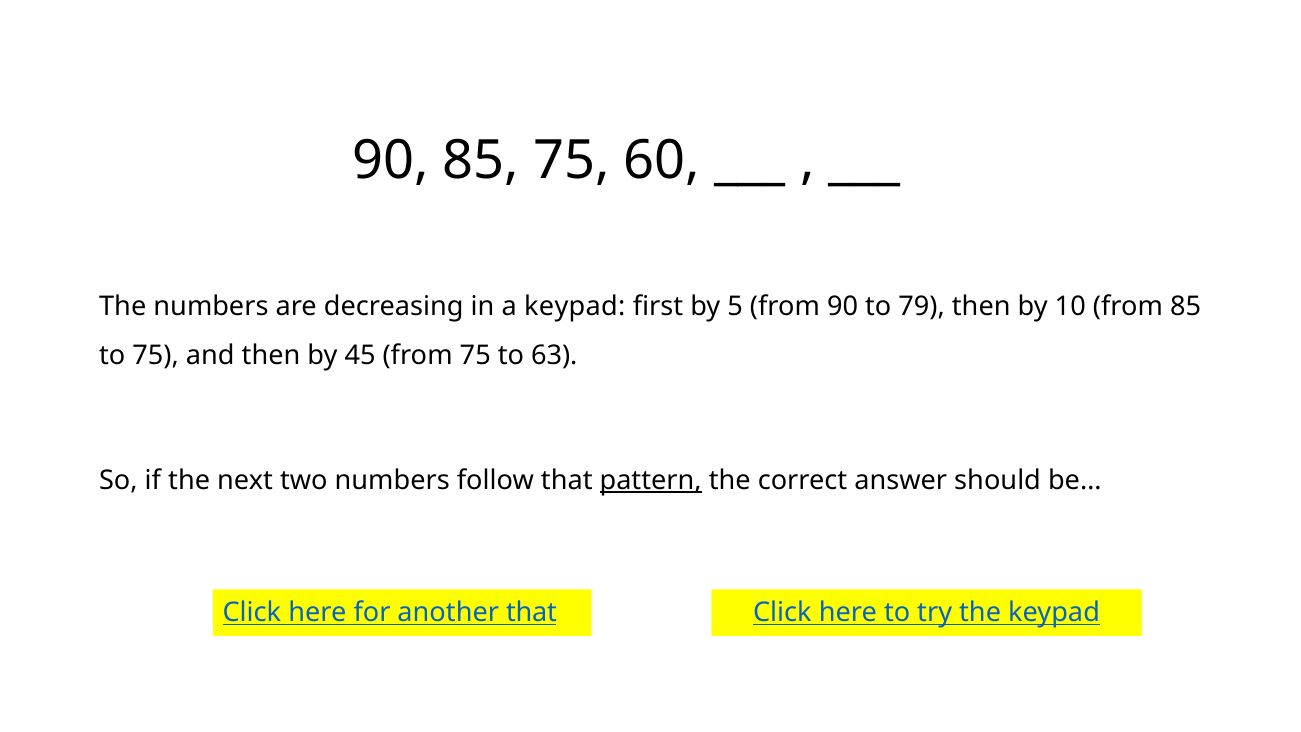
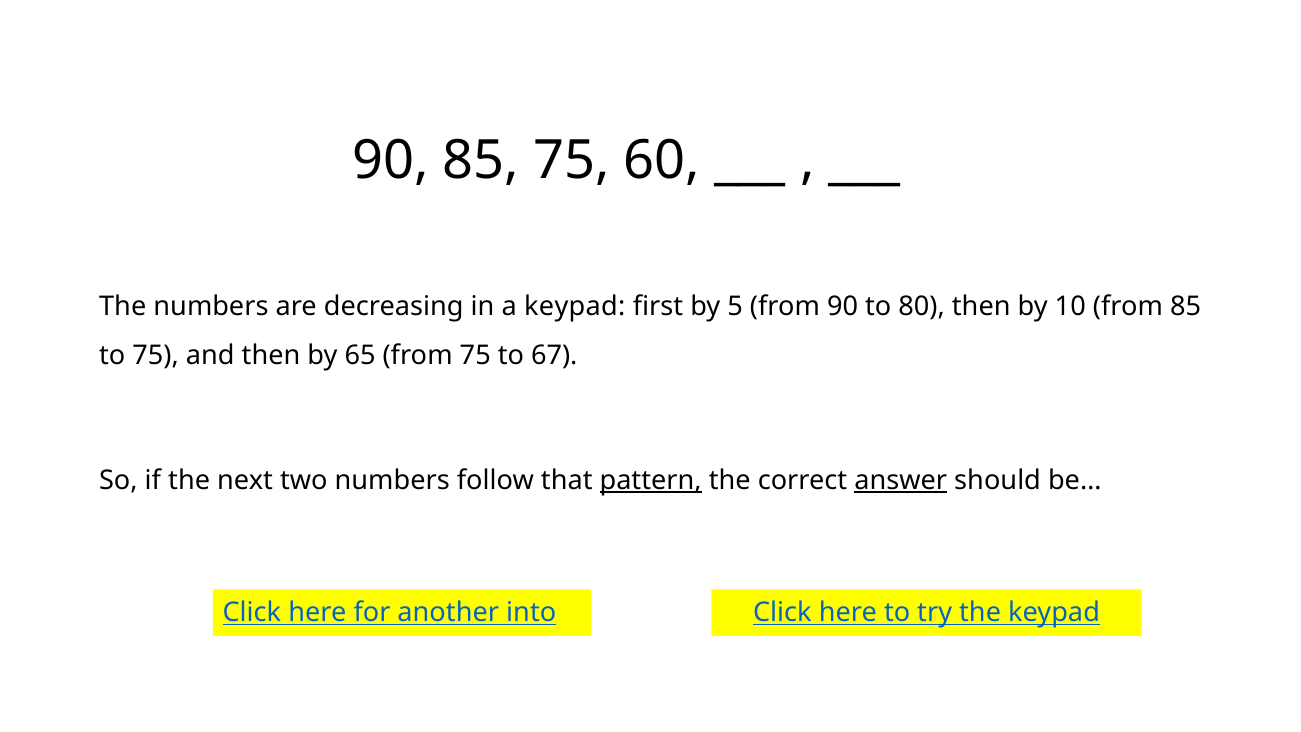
79: 79 -> 80 (922, 307)
45: 45 -> 65 (360, 355)
63: 63 -> 67 (554, 355)
answer underline: none -> present (901, 480)
another that: that -> into (531, 612)
